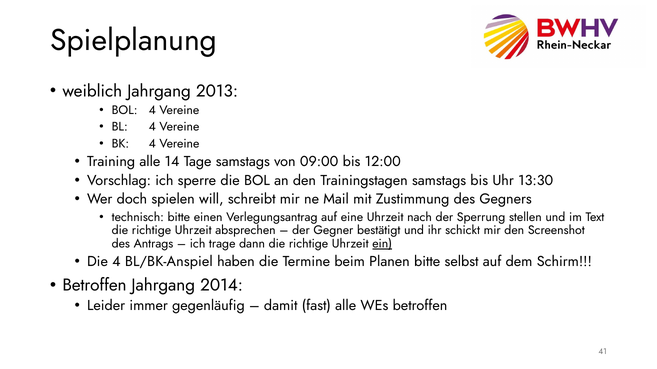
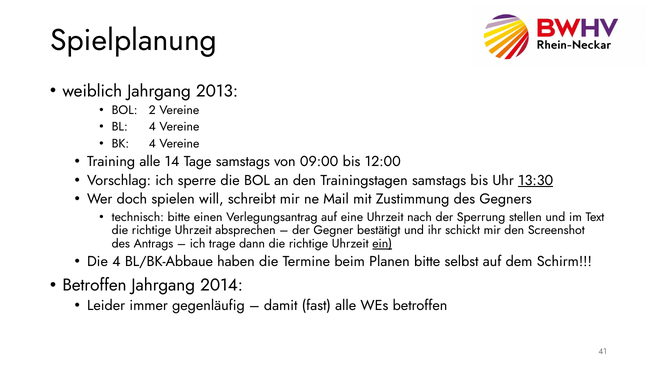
BOL 4: 4 -> 2 (152, 110)
13:30 underline: none -> present (536, 181)
BL/BK-Anspiel: BL/BK-Anspiel -> BL/BK-Abbaue (169, 262)
